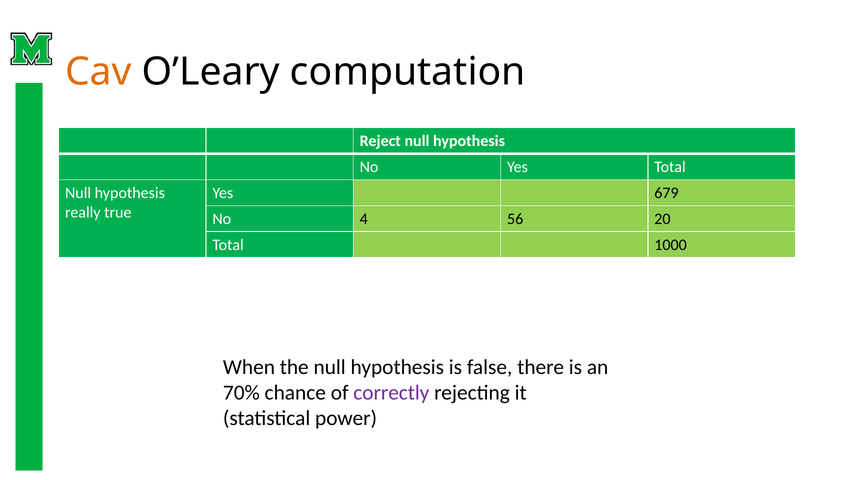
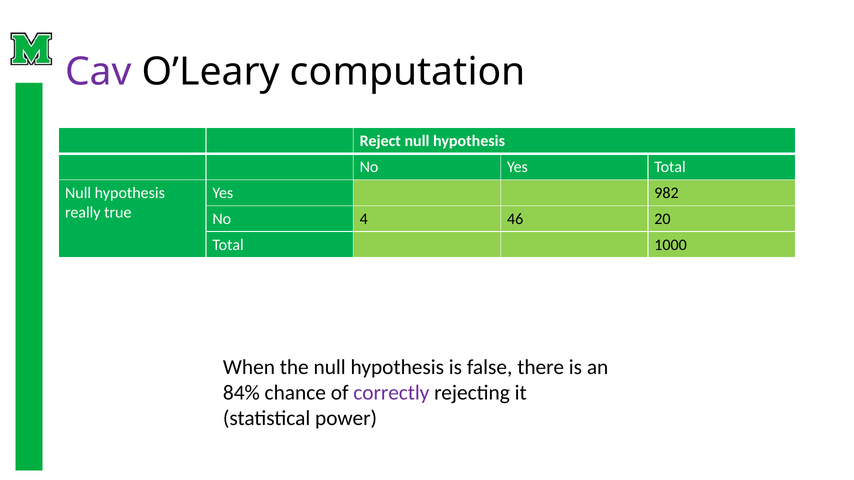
Cav colour: orange -> purple (98, 72)
679: 679 -> 982 (667, 193)
56: 56 -> 46 (515, 219)
70%: 70% -> 84% (241, 393)
